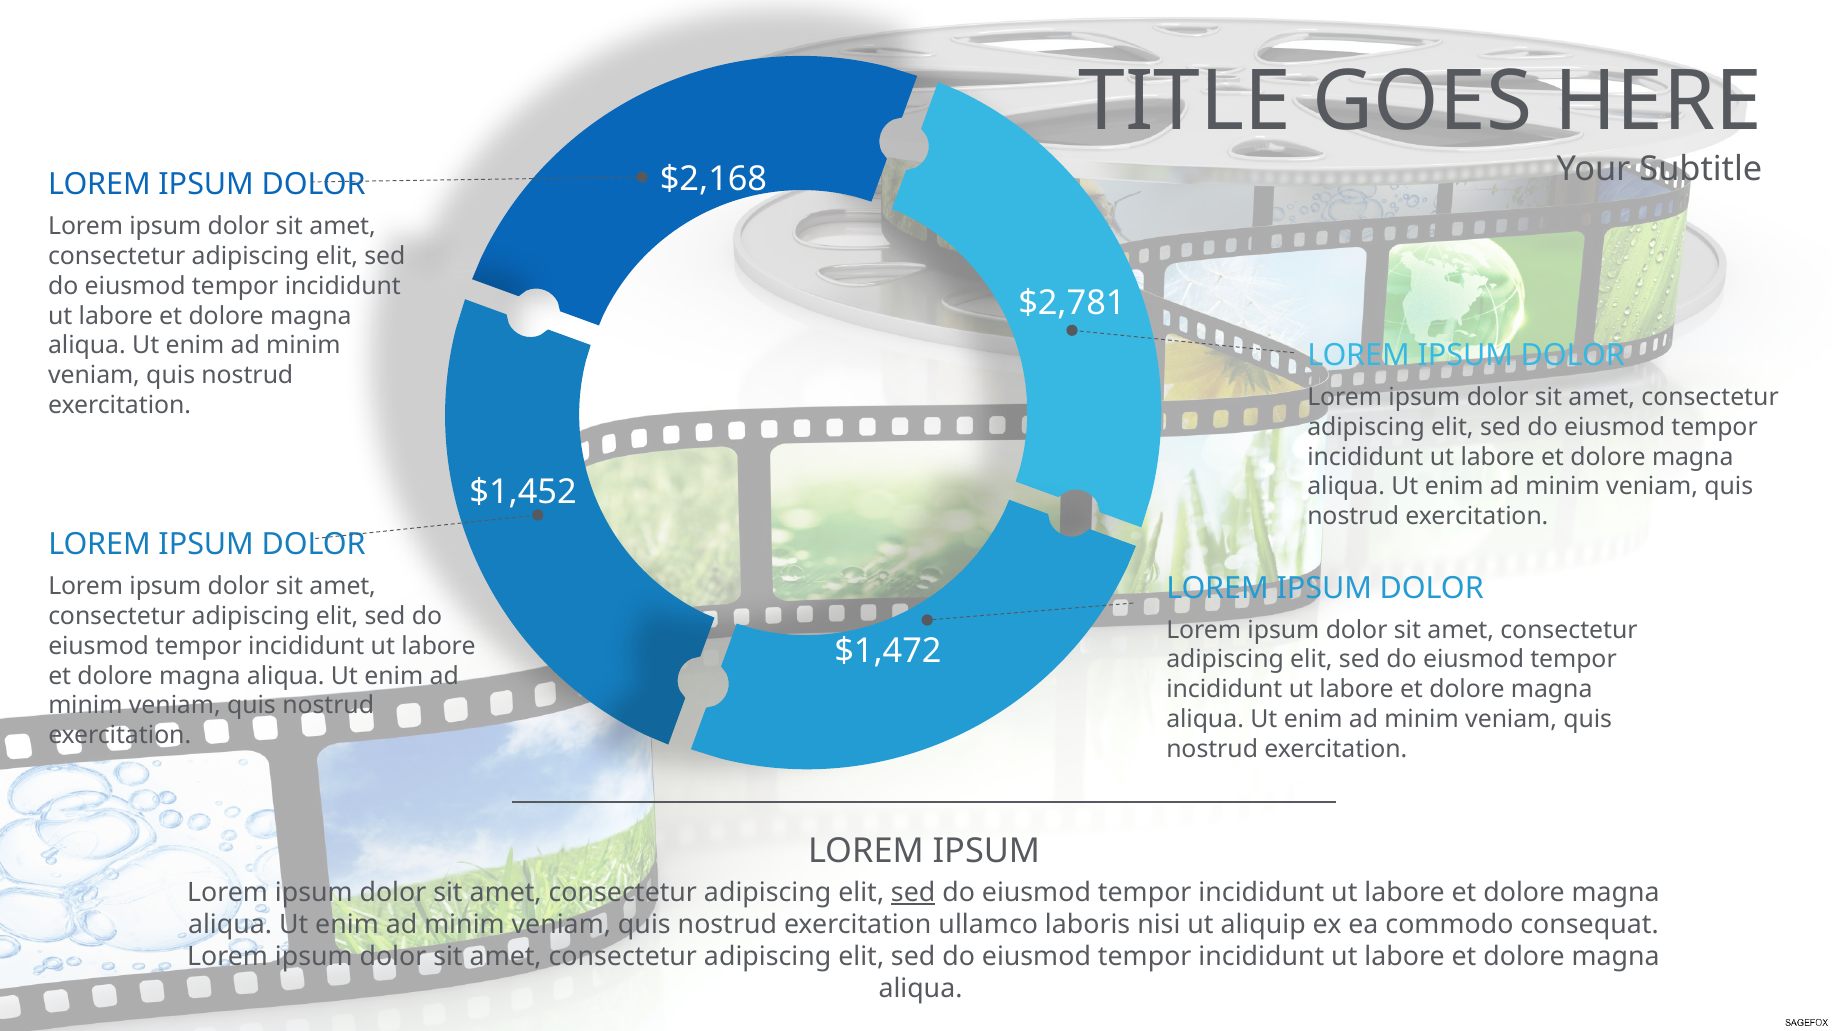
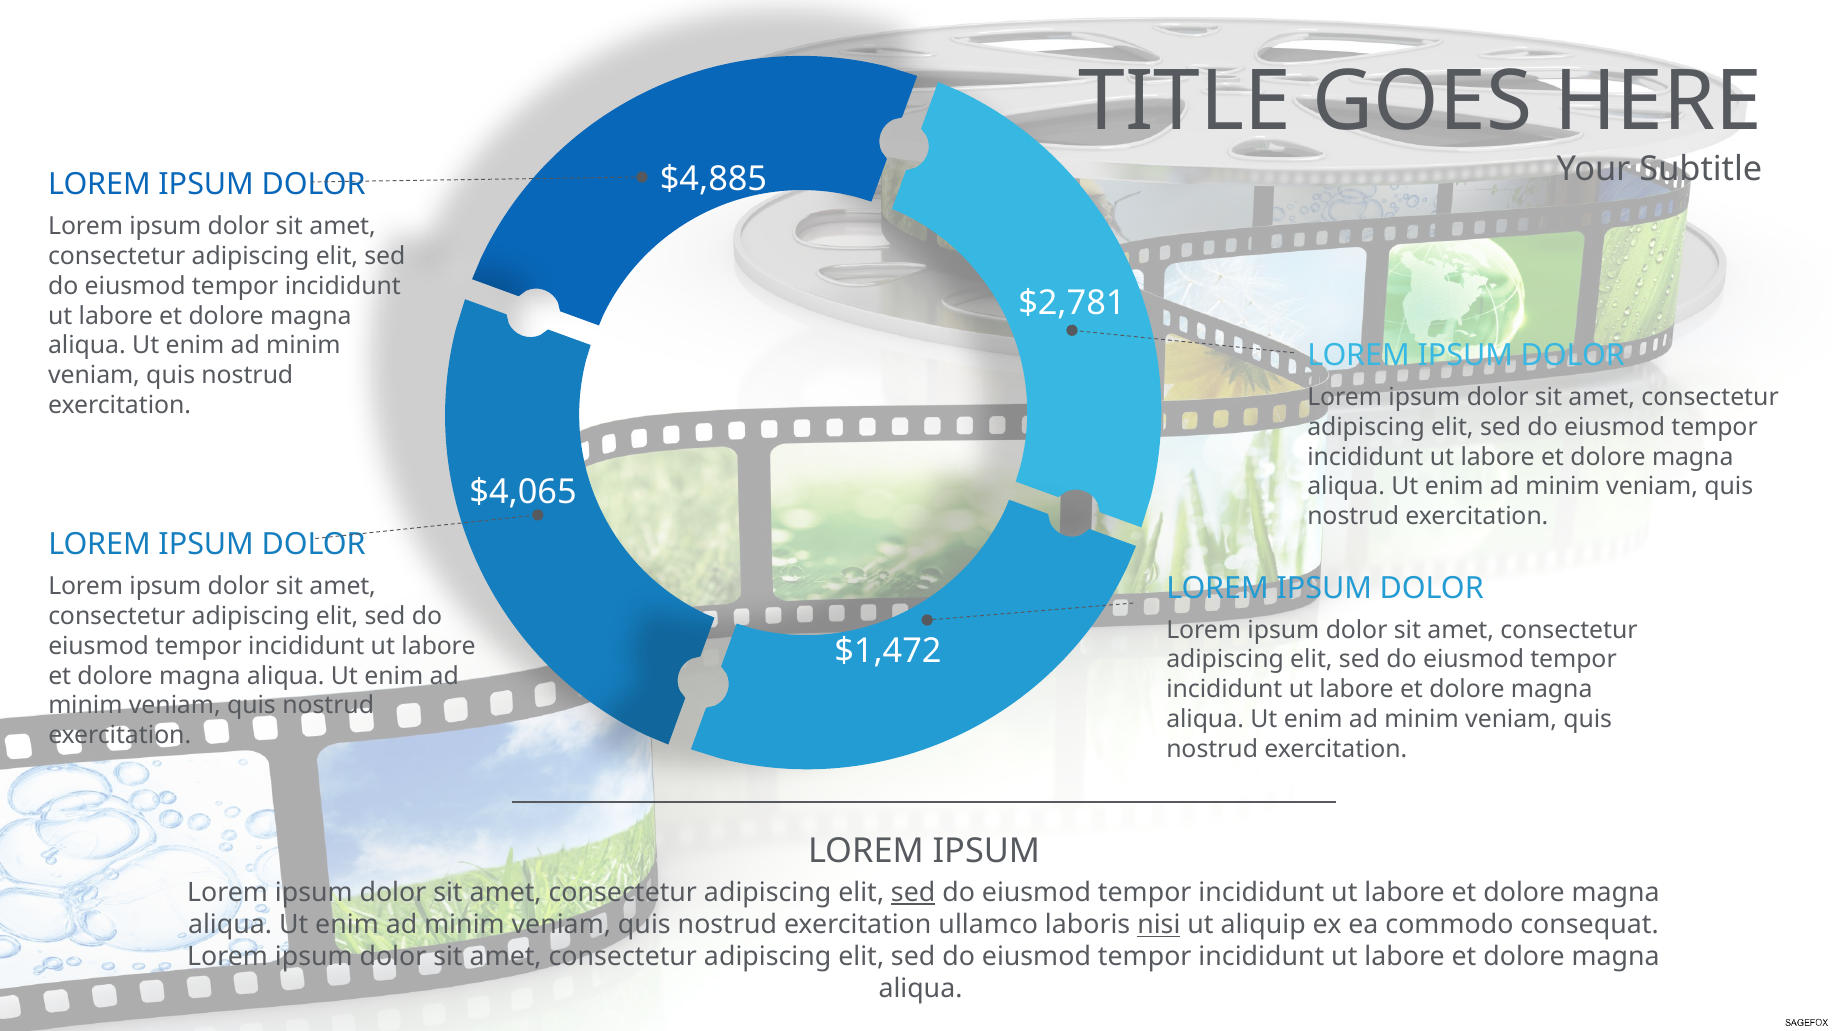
$2,168: $2,168 -> $4,885 (714, 179)
$1,452: $1,452 -> $4,065 (523, 492)
nisi underline: none -> present (1159, 924)
